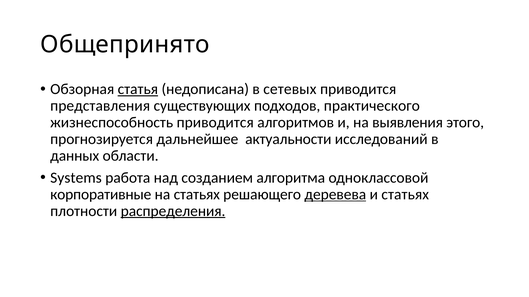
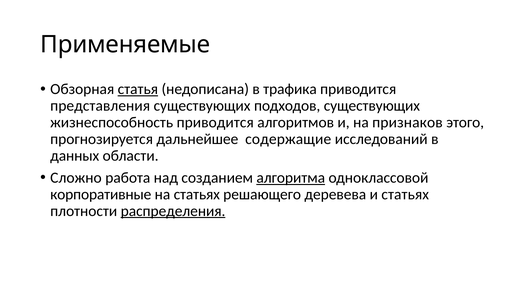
Общепринято: Общепринято -> Применяемые (125, 44)
сетевых: сетевых -> трафика (290, 89)
подходов практического: практического -> существующих (372, 106)
выявления: выявления -> признаков (407, 123)
актуальности: актуальности -> содержащие (288, 139)
Systems: Systems -> Сложно (76, 178)
алгоритма underline: none -> present (291, 178)
деревева underline: present -> none (335, 195)
